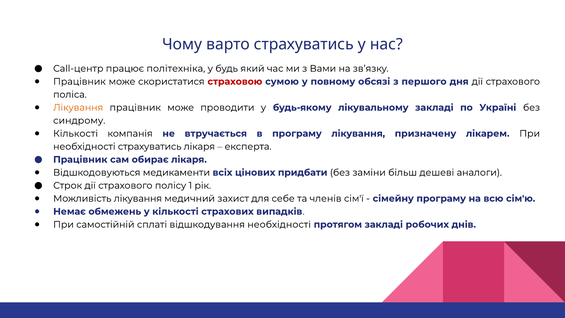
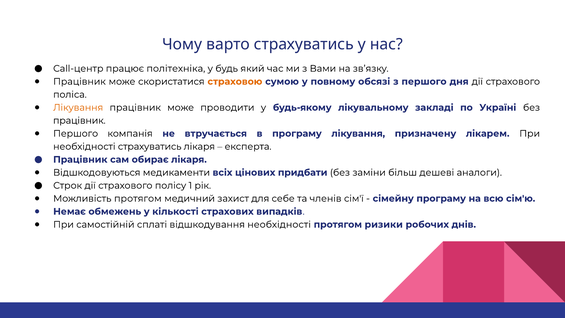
страховою colour: red -> orange (235, 82)
синдрому: синдрому -> працівник (79, 120)
Кількості: Кількості -> Першого (76, 133)
Можливість лікування: лікування -> протягом (138, 198)
протягом закладі: закладі -> ризики (384, 224)
